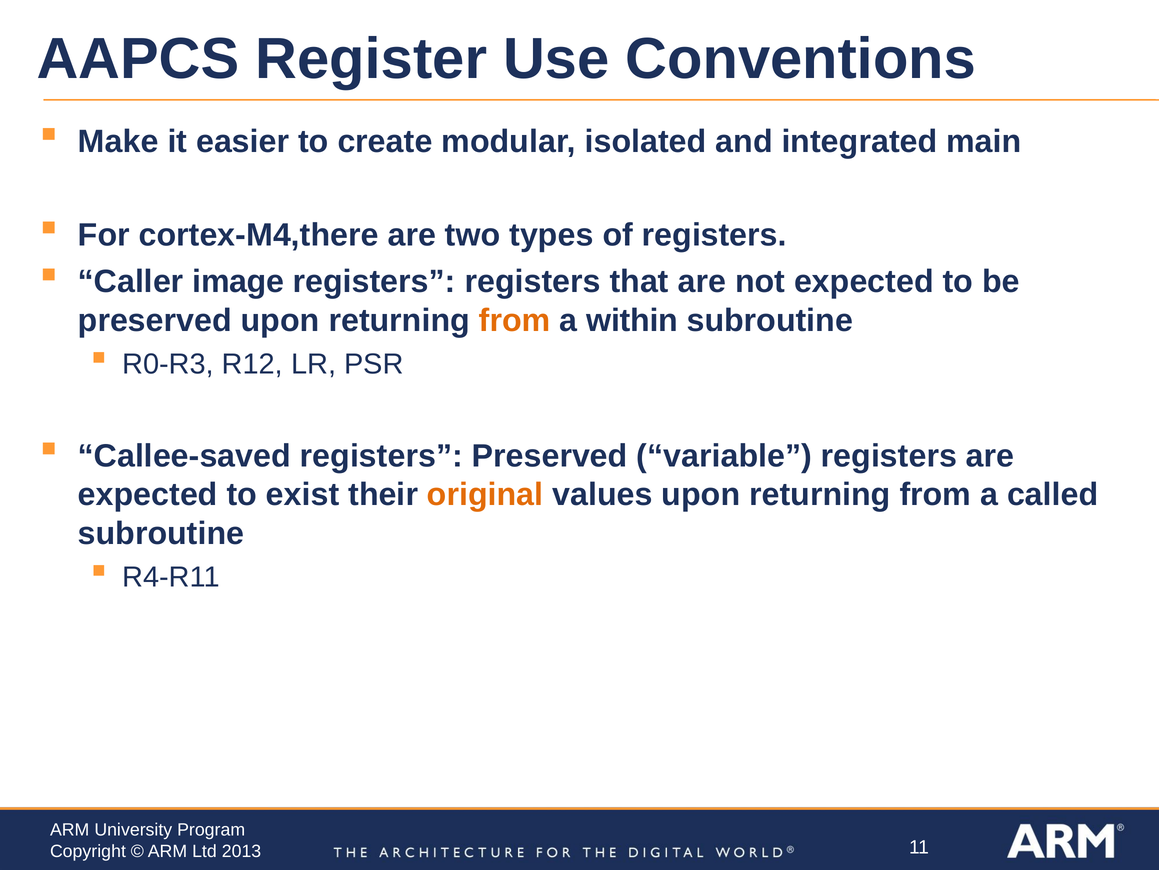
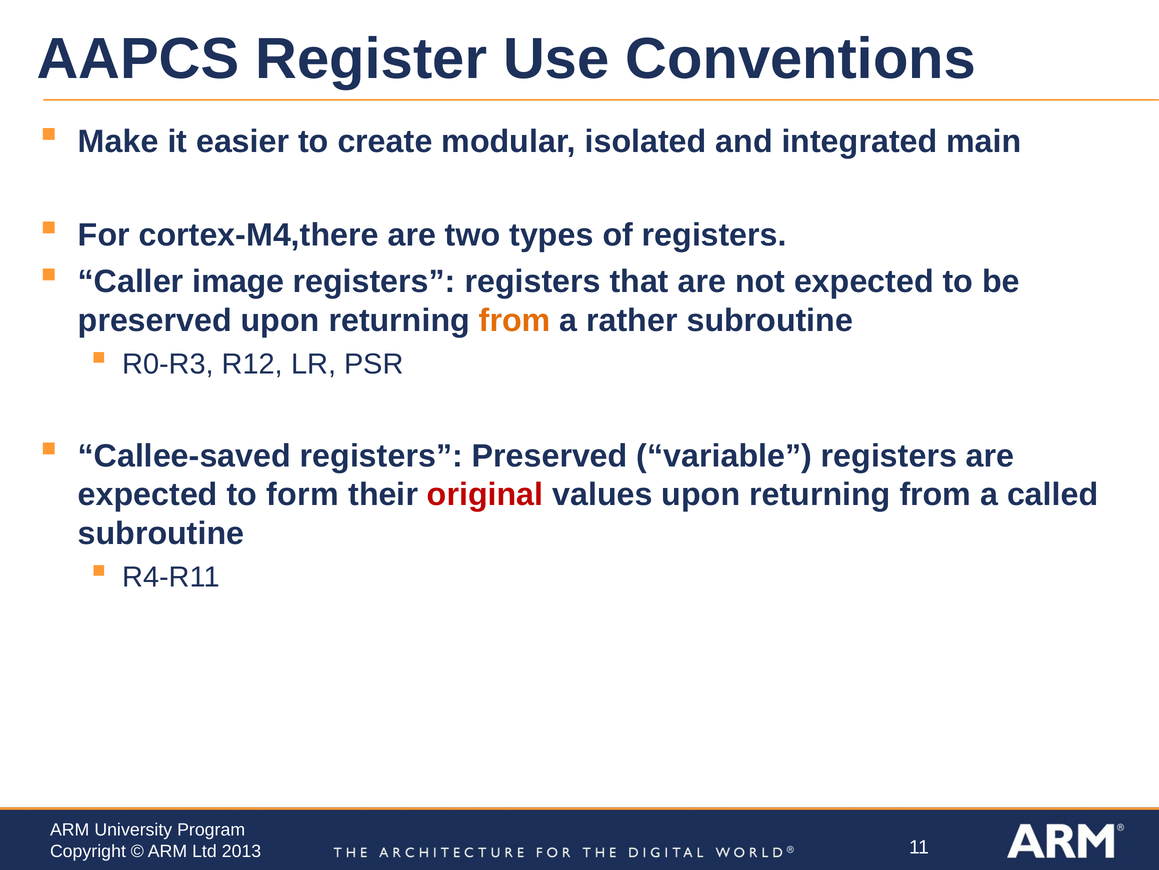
within: within -> rather (632, 320)
exist: exist -> form (302, 494)
original colour: orange -> red (485, 494)
